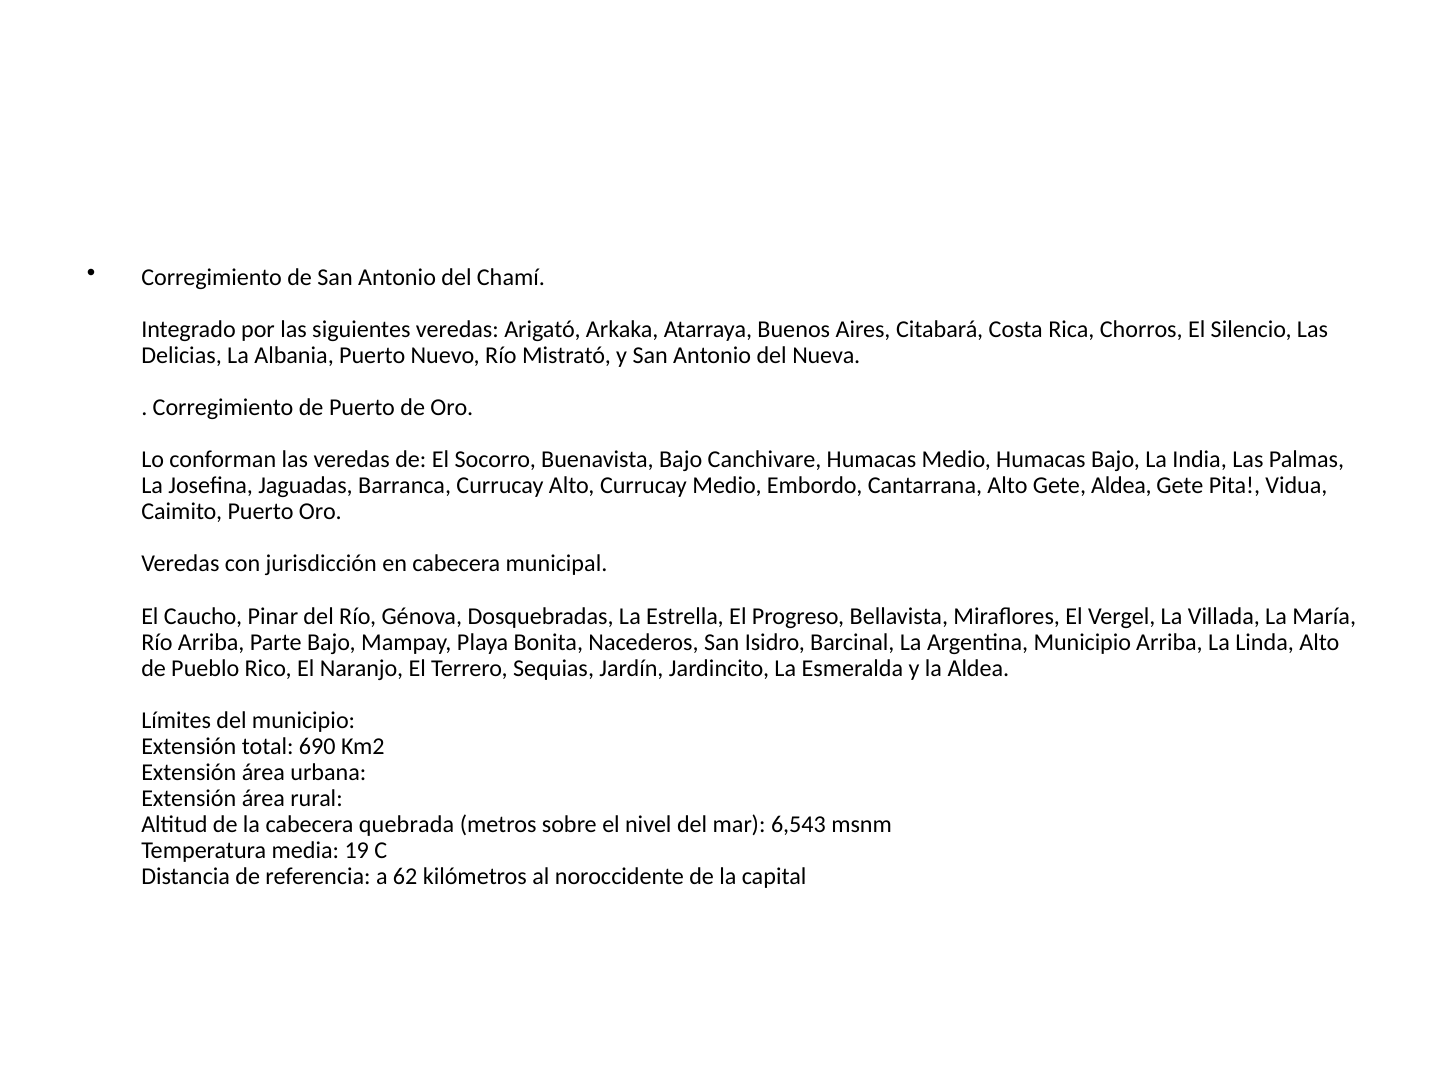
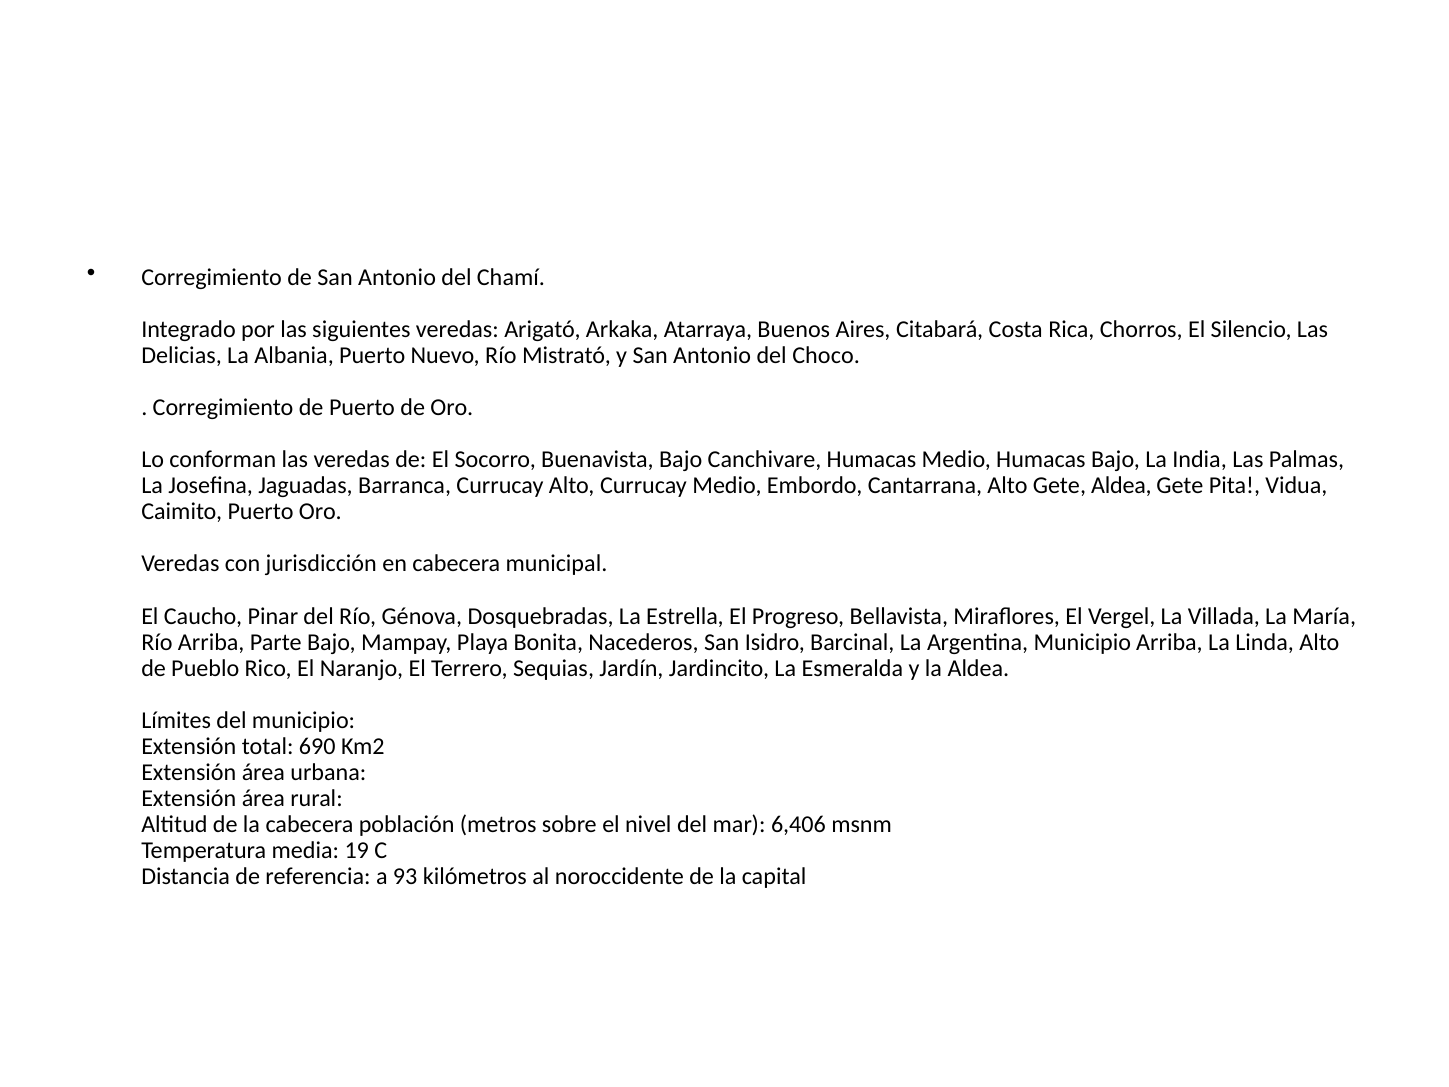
Nueva: Nueva -> Choco (826, 355)
quebrada: quebrada -> población (407, 824)
6,543: 6,543 -> 6,406 (798, 824)
62: 62 -> 93 (405, 877)
